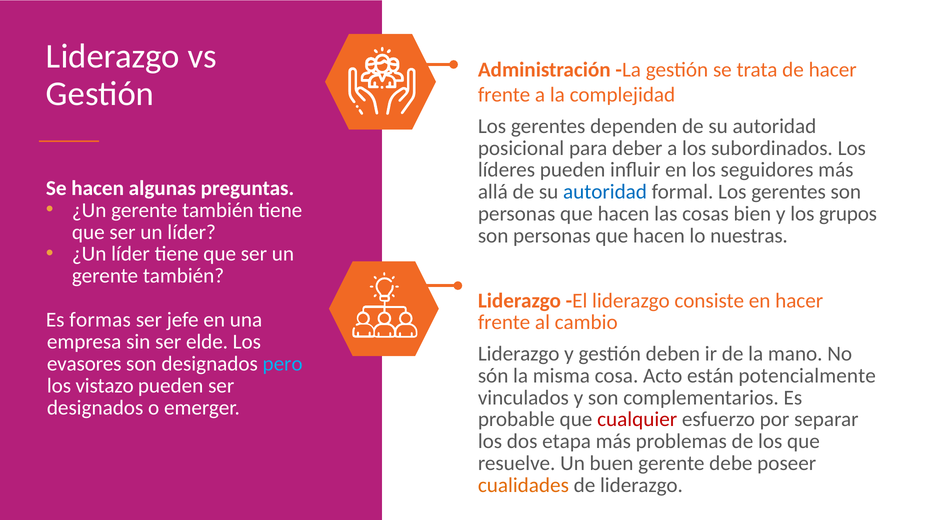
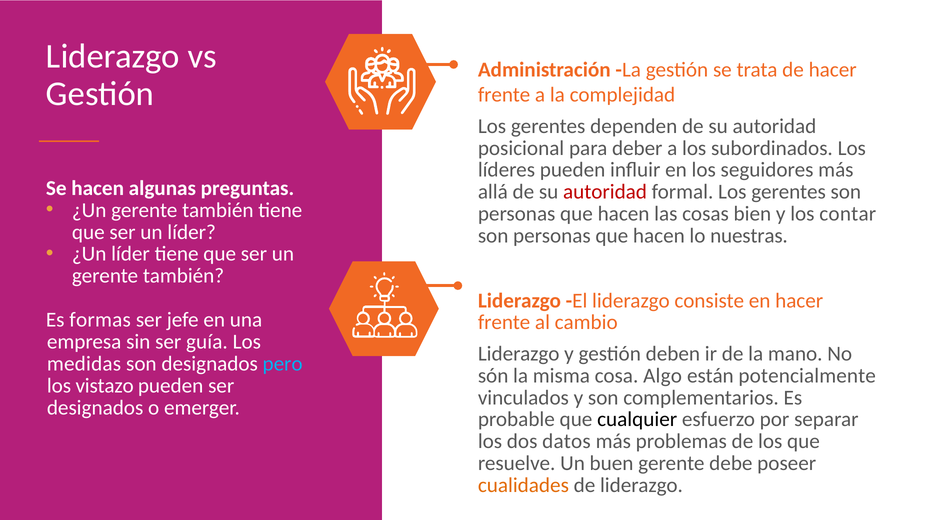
autoridad colour: blue -> red (605, 192)
grupos: grupos -> contar (848, 214)
elde: elde -> guía (207, 342)
evasores: evasores -> medidas (84, 364)
Acto: Acto -> Algo (663, 376)
cualquier colour: red -> black (637, 420)
etapa: etapa -> datos (566, 442)
